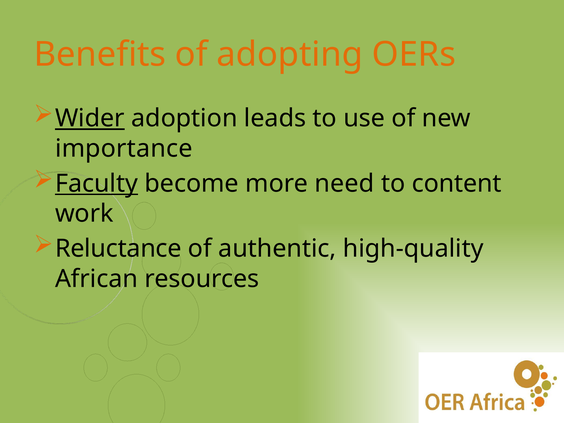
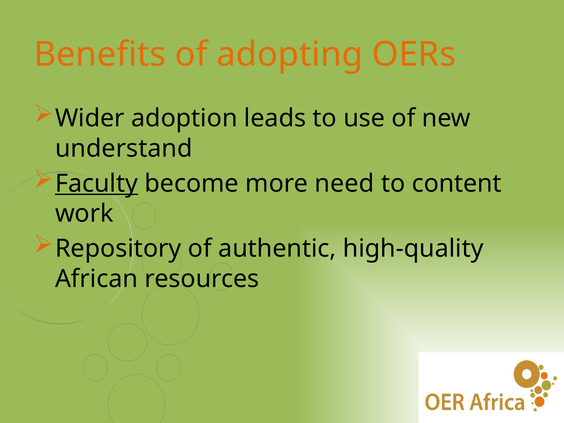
Wider underline: present -> none (90, 118)
importance: importance -> understand (124, 148)
Reluctance: Reluctance -> Repository (118, 249)
